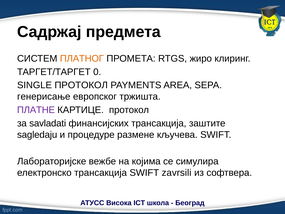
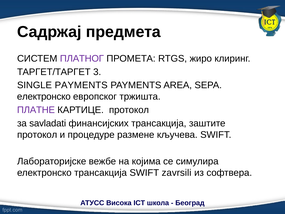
ПЛАТНОГ colour: orange -> purple (82, 59)
0: 0 -> 3 (97, 72)
SINGLE ПРОТОКОЛ: ПРОТОКОЛ -> PAYMENTS (81, 85)
генерисање: генерисање -> електронско (44, 97)
sagledaju: sagledaju -> протокол (37, 135)
